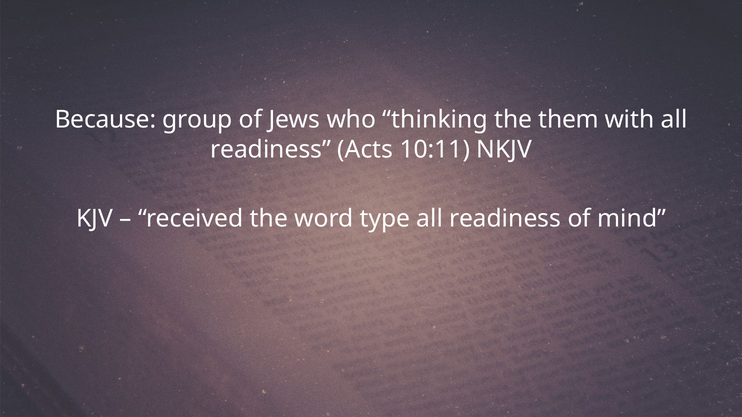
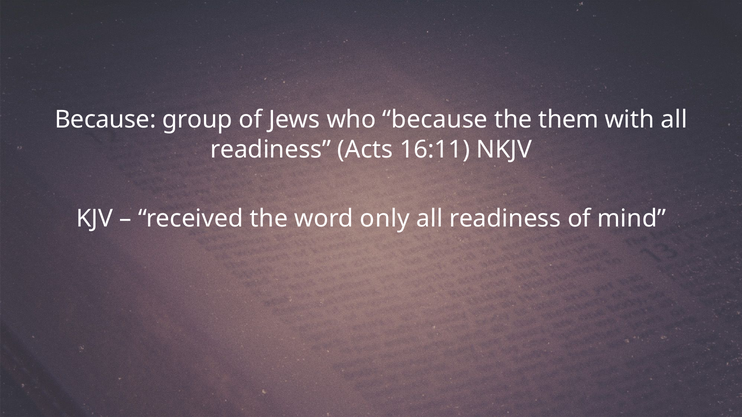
who thinking: thinking -> because (435, 120)
10:11: 10:11 -> 16:11 (435, 150)
type: type -> only (385, 219)
